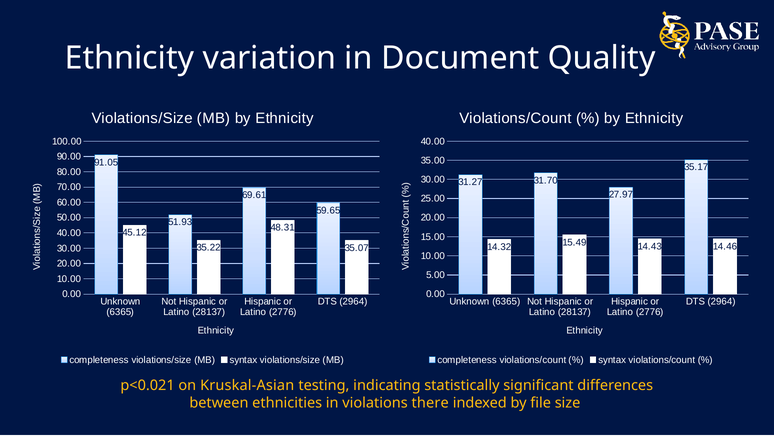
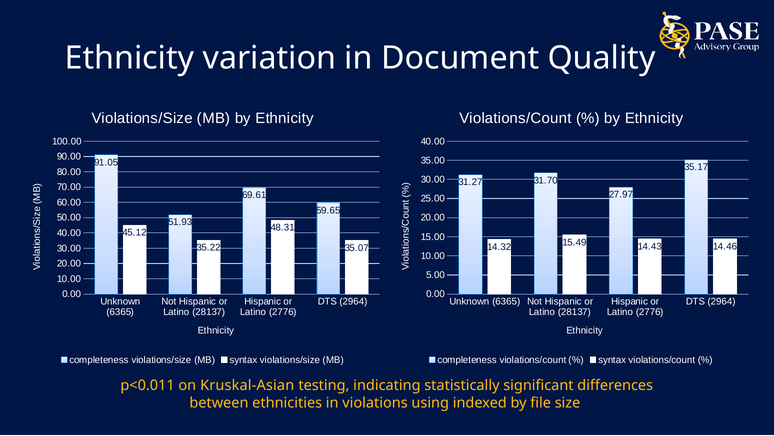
p<0.021: p<0.021 -> p<0.011 (148, 385)
there: there -> using (430, 402)
